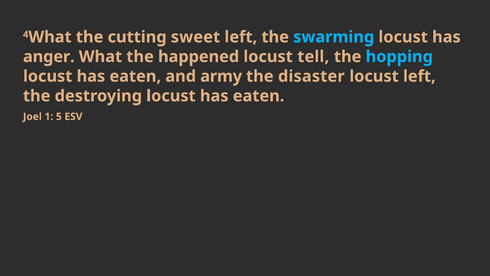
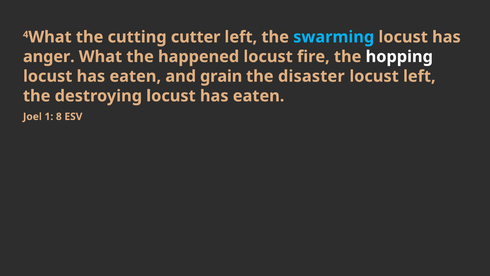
sweet: sweet -> cutter (196, 37)
tell: tell -> fire (313, 57)
hopping colour: light blue -> white (399, 57)
army: army -> grain (221, 76)
5: 5 -> 8 (59, 116)
